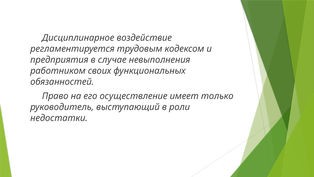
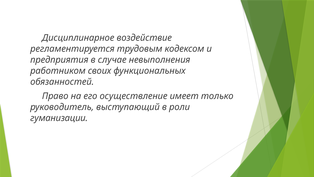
недостатки: недостатки -> гуманизации (59, 118)
